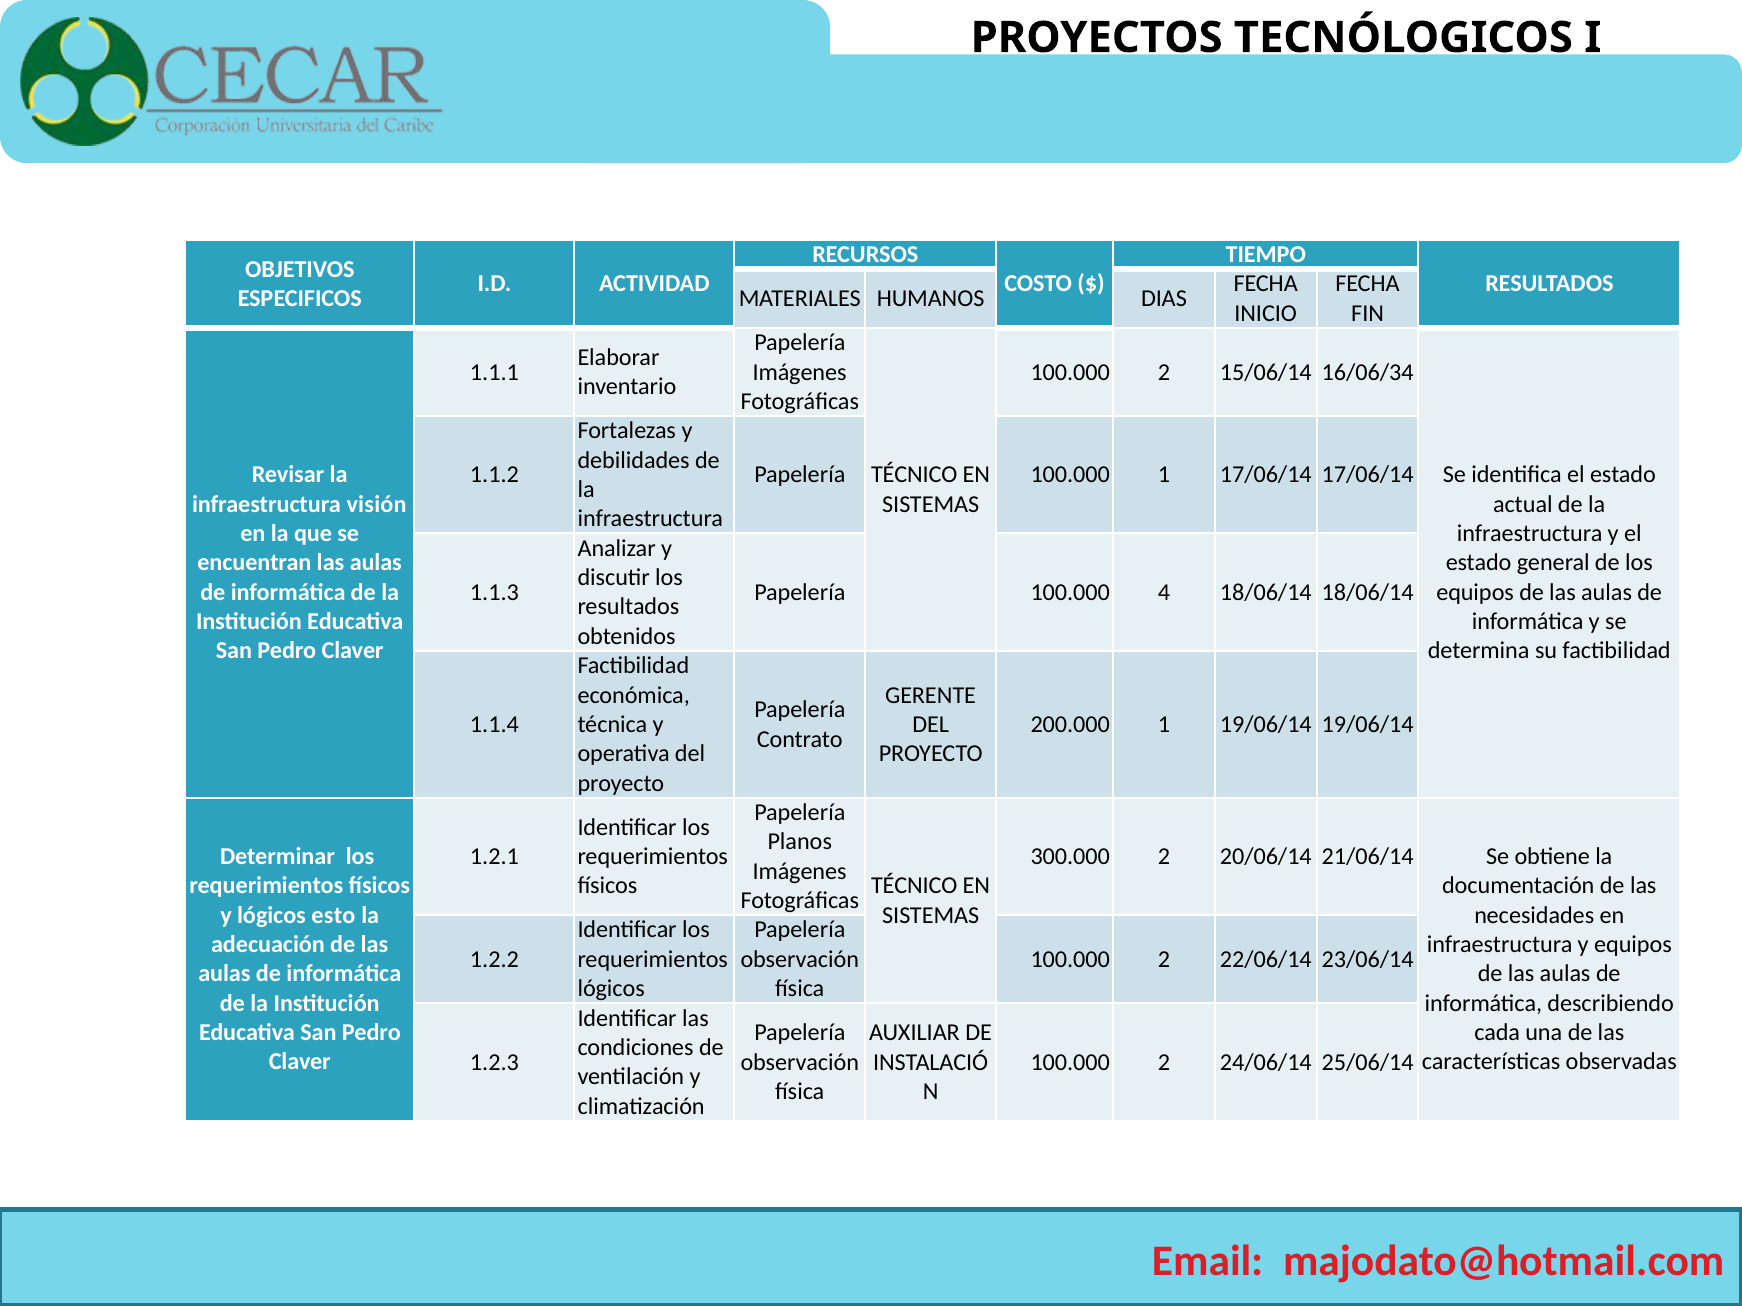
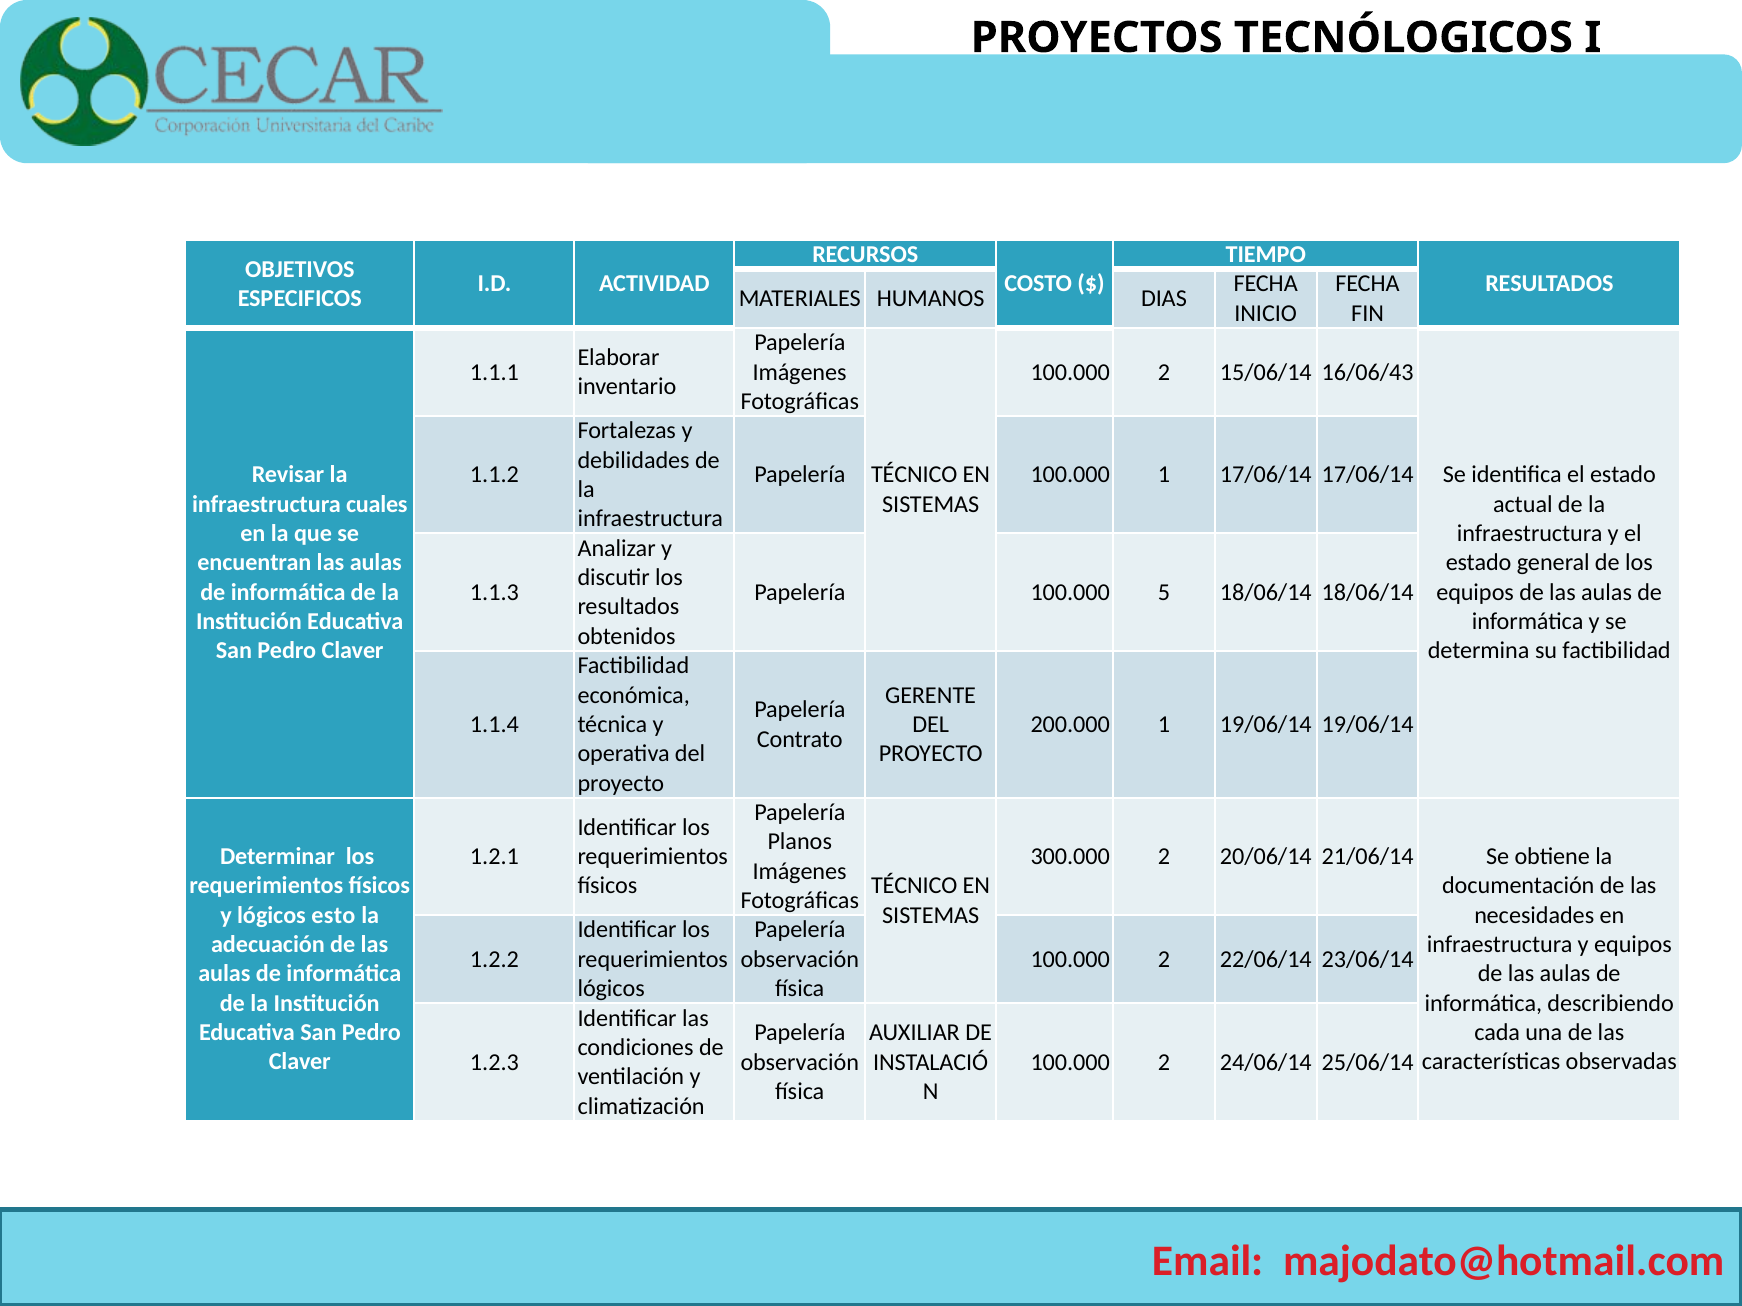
16/06/34: 16/06/34 -> 16/06/43 (1368, 372)
visión: visión -> cuales (377, 504)
4: 4 -> 5 (1164, 593)
